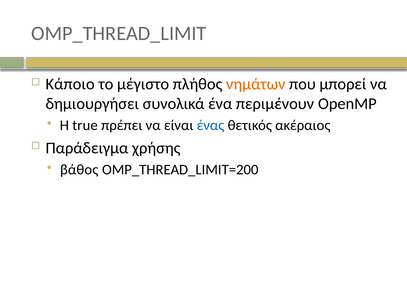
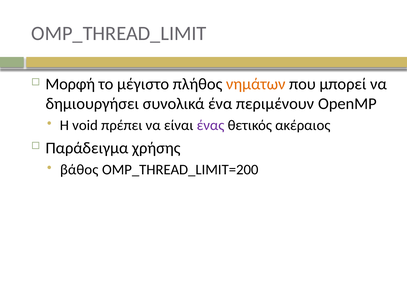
Κάποιο: Κάποιο -> Μορφή (70, 84)
true: true -> void (85, 126)
ένας colour: blue -> purple (211, 126)
